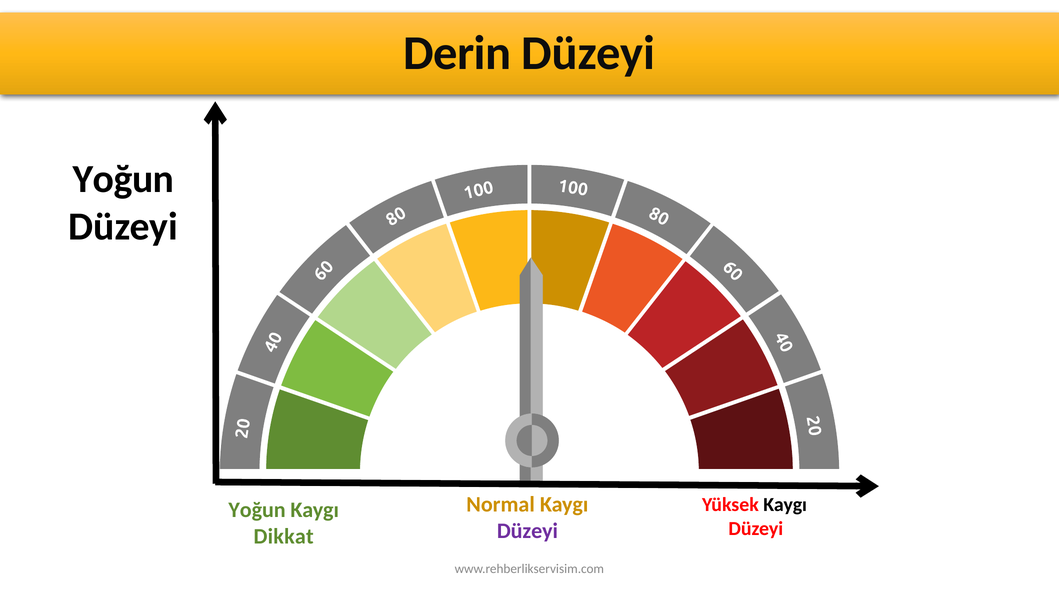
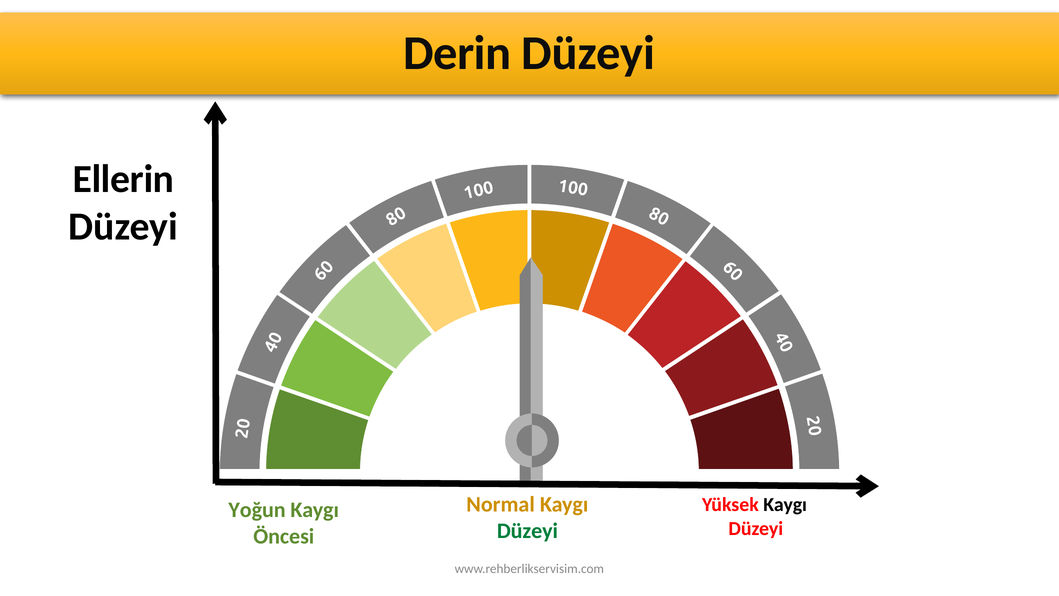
Yoğun: Yoğun -> Ellerin (123, 179)
Düzeyi colour: purple -> green (527, 531)
Dikkat: Dikkat -> Öncesi (284, 536)
